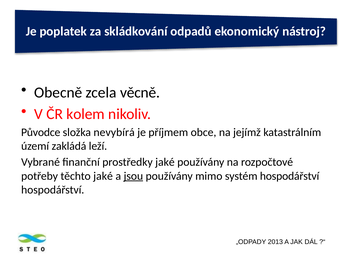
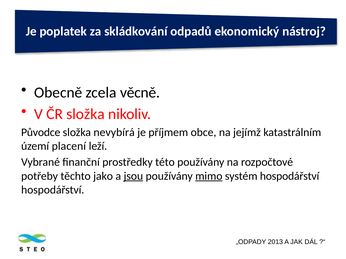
ČR kolem: kolem -> složka (86, 114)
zakládá: zakládá -> placení (69, 146)
prostředky jaké: jaké -> této (165, 162)
těchto jaké: jaké -> jako (103, 176)
mimo underline: none -> present (209, 176)
